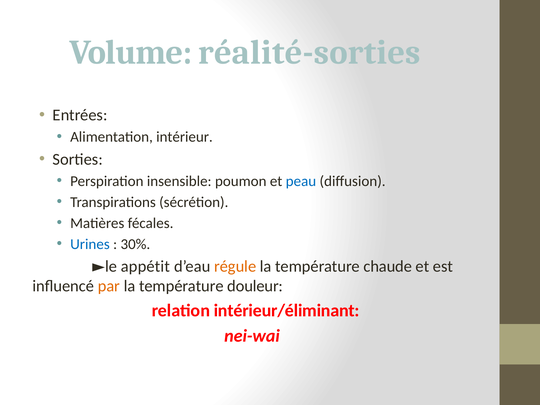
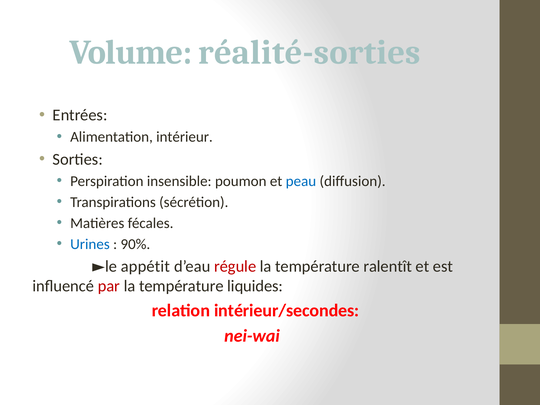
30%: 30% -> 90% (135, 244)
régule colour: orange -> red (235, 266)
chaude: chaude -> ralentît (388, 266)
par colour: orange -> red (109, 286)
douleur: douleur -> liquides (255, 286)
intérieur/éliminant: intérieur/éliminant -> intérieur/secondes (287, 311)
